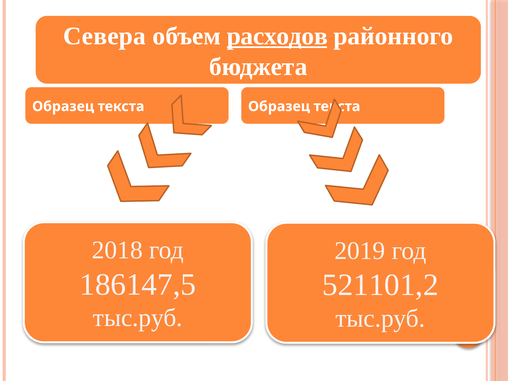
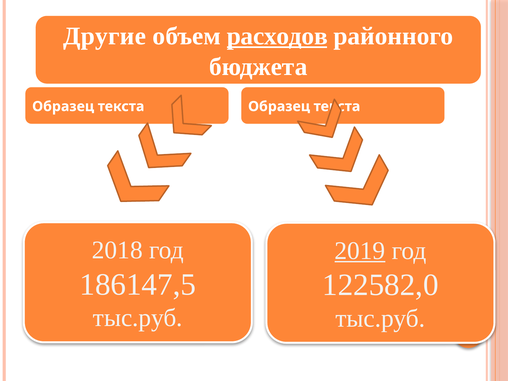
Севера: Севера -> Другие (105, 36)
2019 underline: none -> present (360, 251)
521101,2: 521101,2 -> 122582,0 (380, 285)
